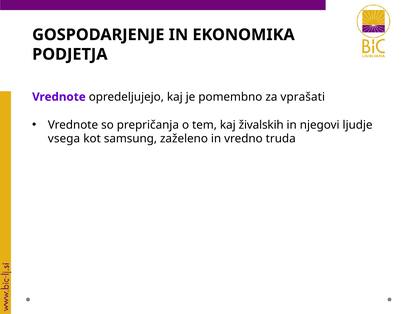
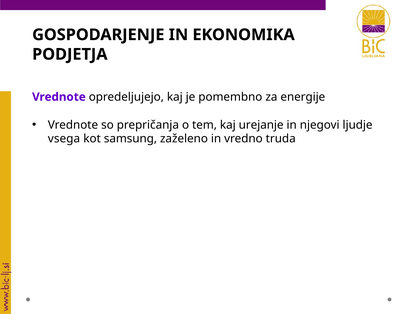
vprašati: vprašati -> energije (303, 97)
živalskih: živalskih -> urejanje (261, 125)
